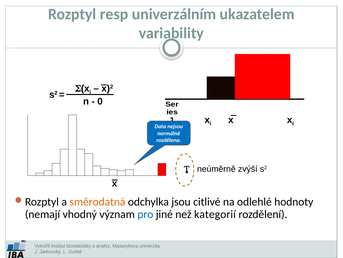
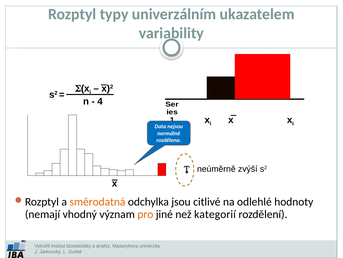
resp: resp -> typy (114, 14)
0: 0 -> 4 (100, 101)
pro colour: blue -> orange (145, 214)
